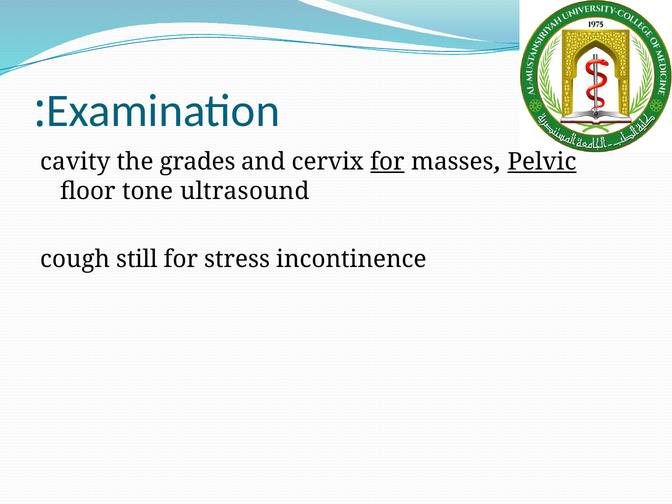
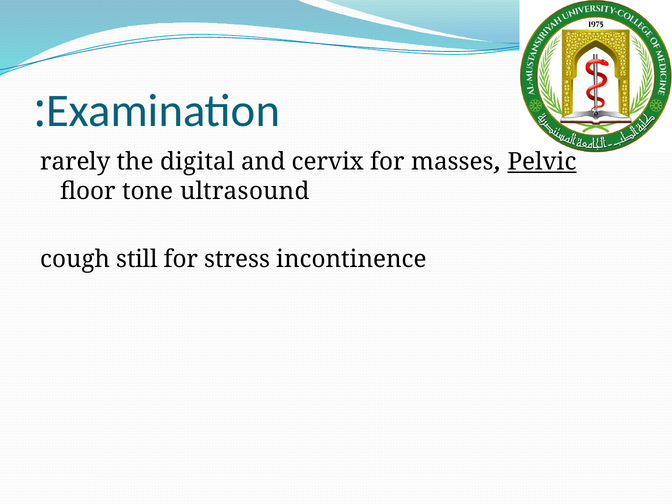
cavity: cavity -> rarely (75, 162)
grades: grades -> digital (197, 162)
for underline: present -> none (388, 162)
